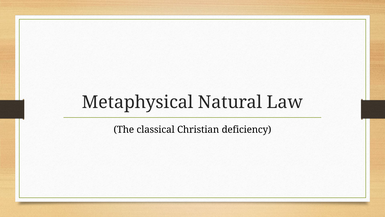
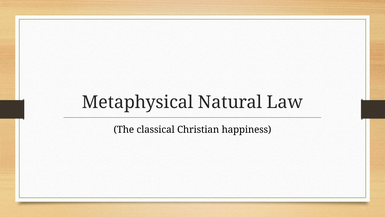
deficiency: deficiency -> happiness (246, 129)
